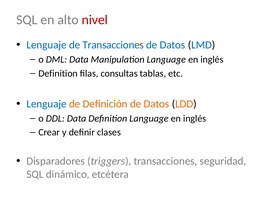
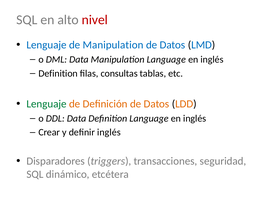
de Transacciones: Transacciones -> Manipulation (113, 45)
Lenguaje colour: blue -> green (47, 104)
definir clases: clases -> inglés (109, 132)
